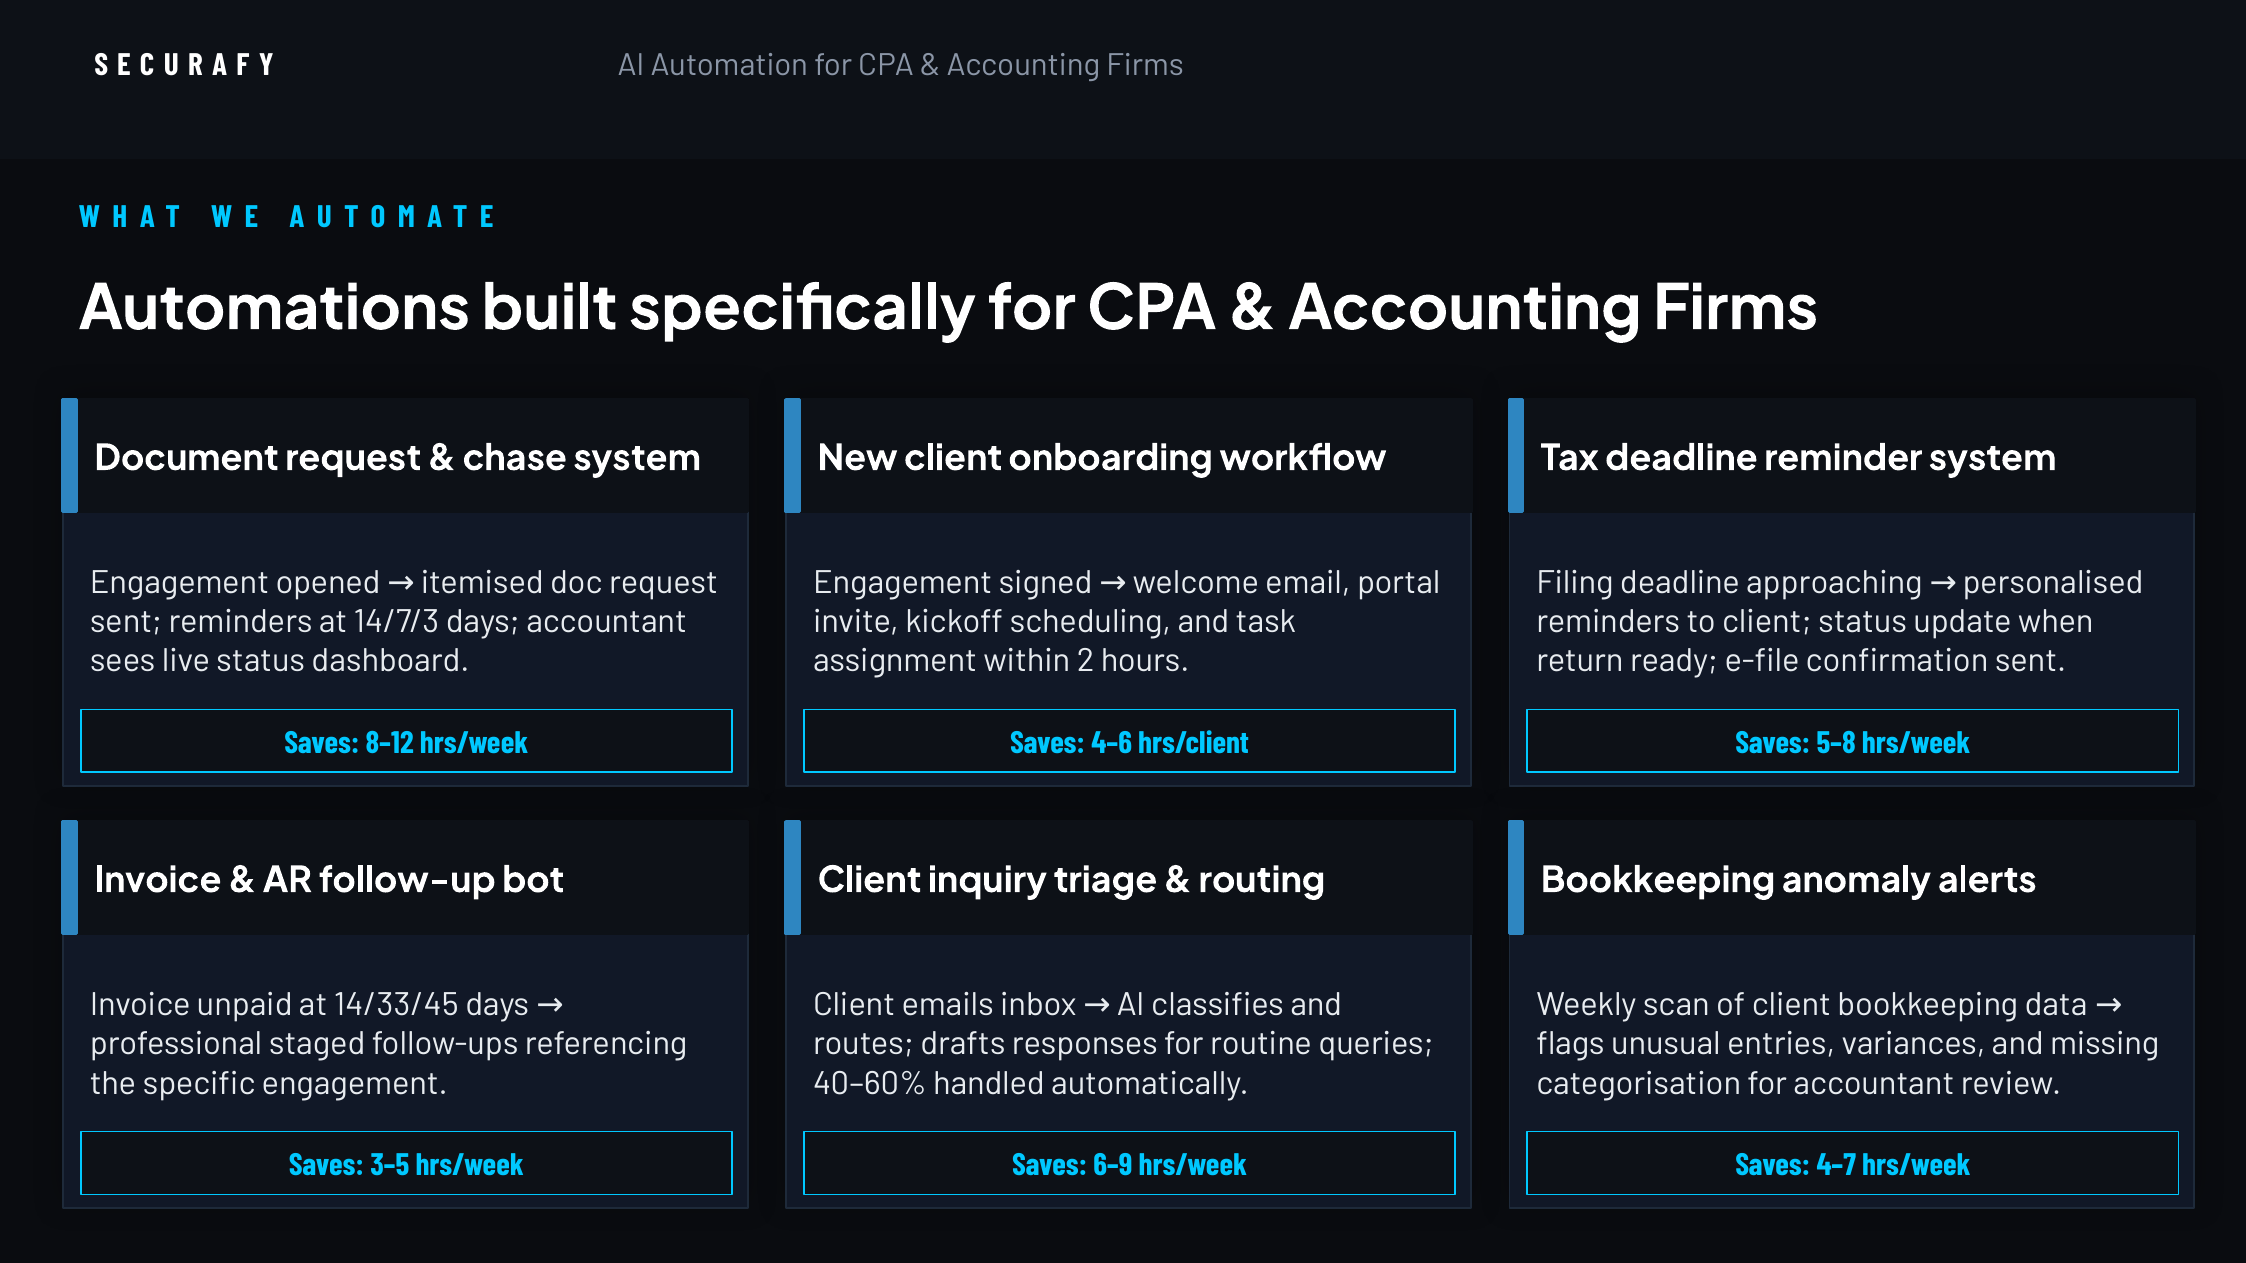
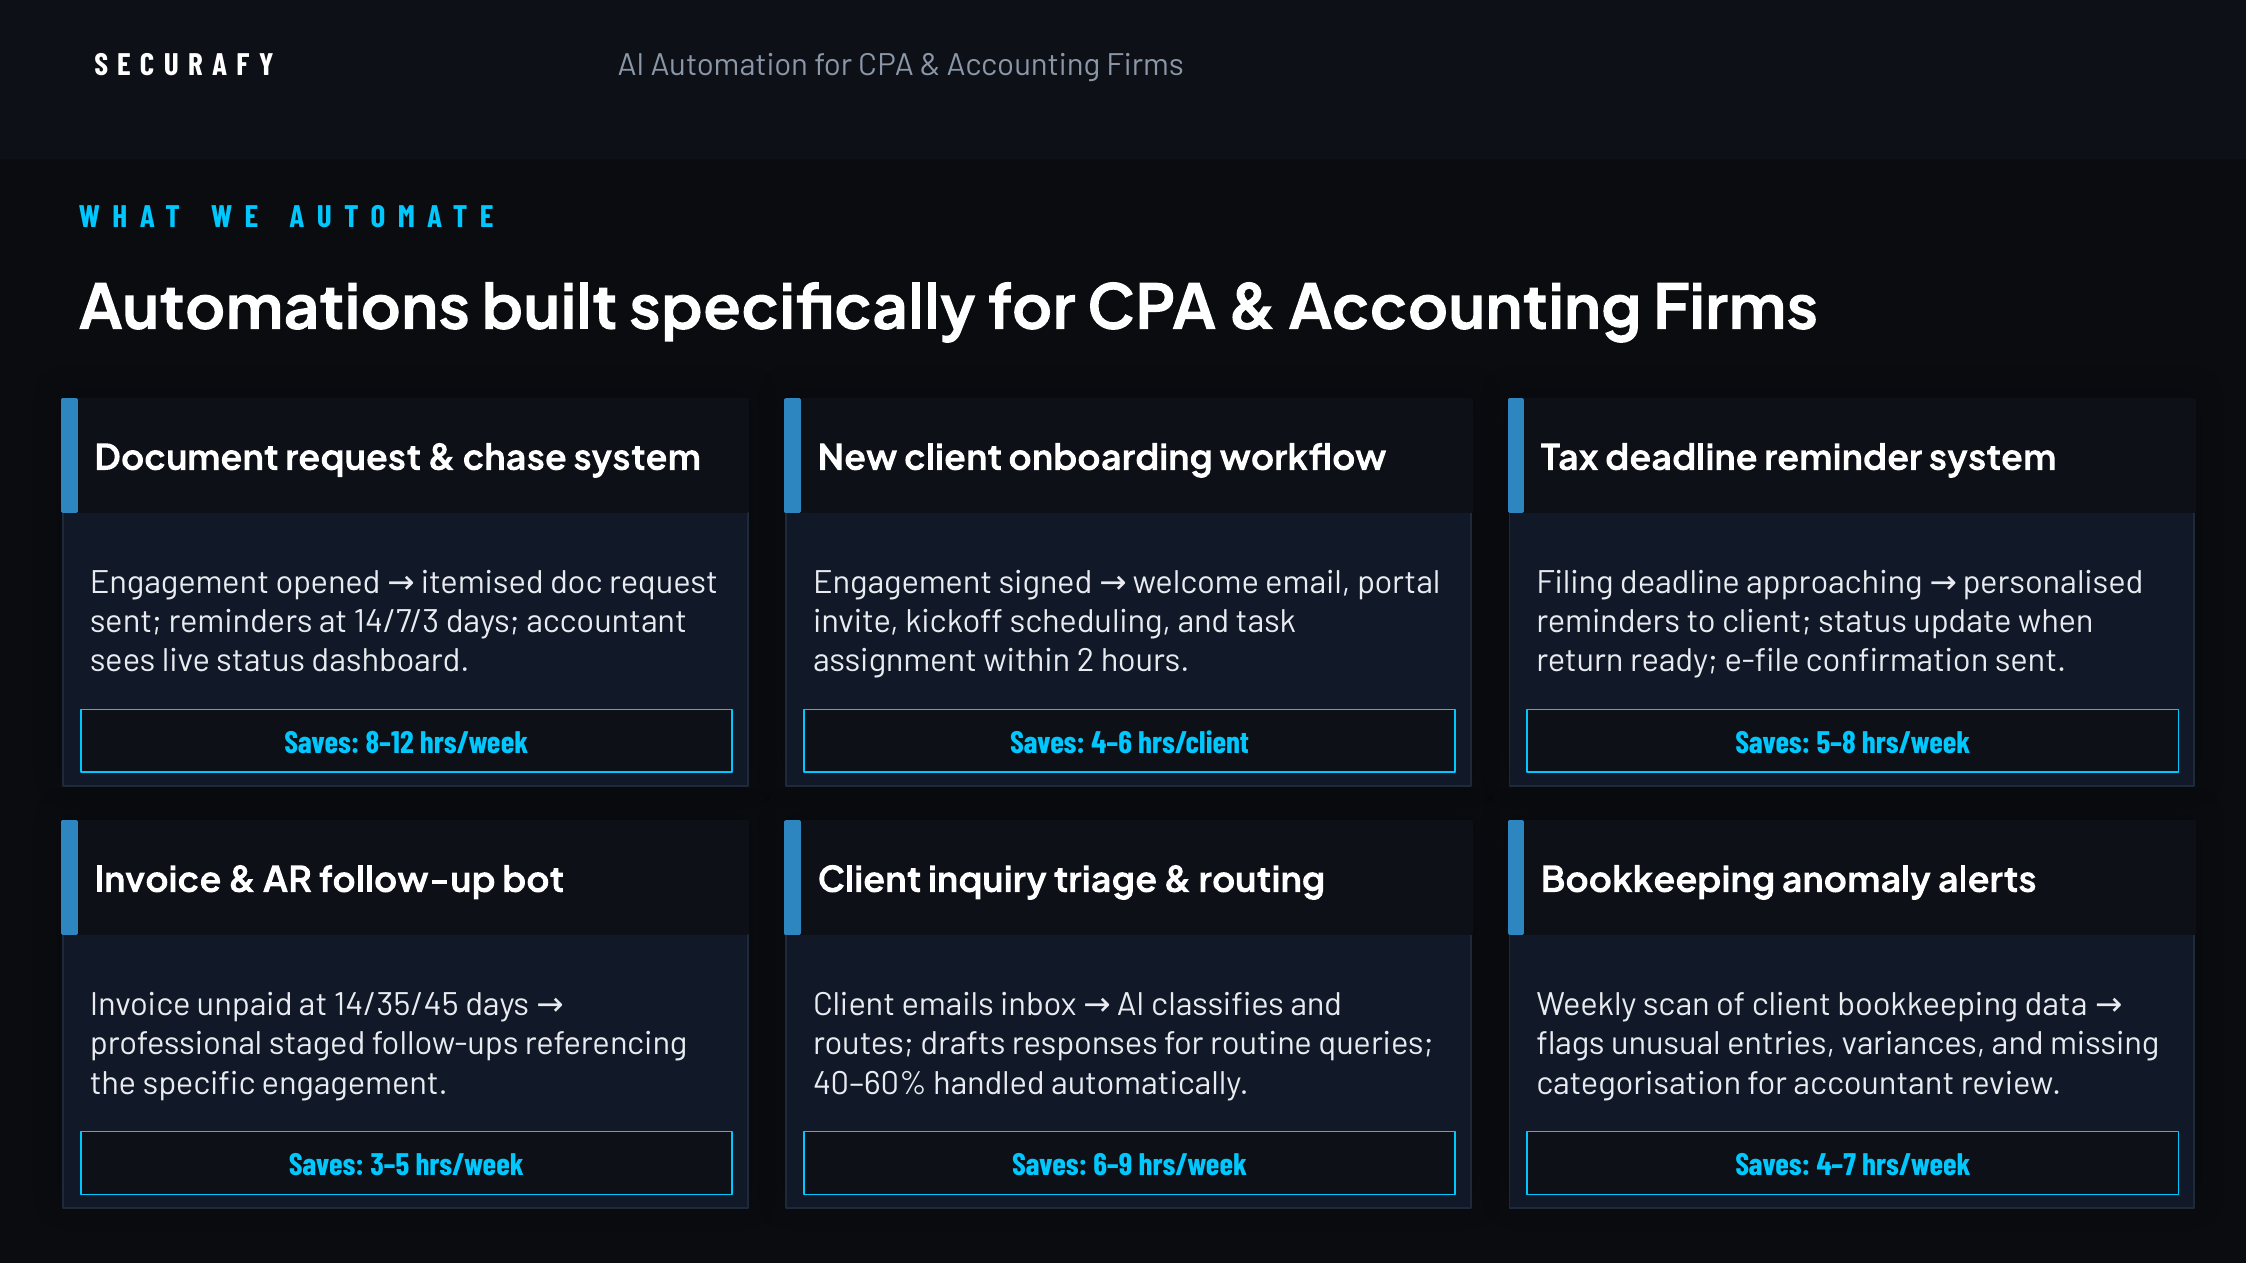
14/33/45: 14/33/45 -> 14/35/45 (396, 1005)
